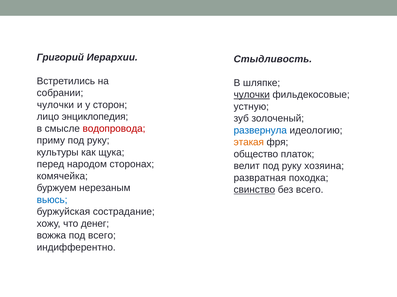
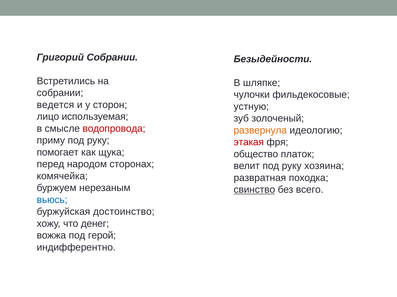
Григорий Иерархии: Иерархии -> Собрании (112, 57)
Стыдливость: Стыдливость -> Безыдейности (273, 59)
чулочки underline: present -> none (252, 95)
чулочки: чулочки -> ведется (55, 105)
энциклопедия: энциклопедия -> используемая (95, 117)
развернула colour: blue -> orange (260, 131)
этакая colour: orange -> red (249, 143)
культуры: культуры -> помогает (58, 153)
сострадание: сострадание -> достоинство (124, 212)
под всего: всего -> герой (102, 236)
